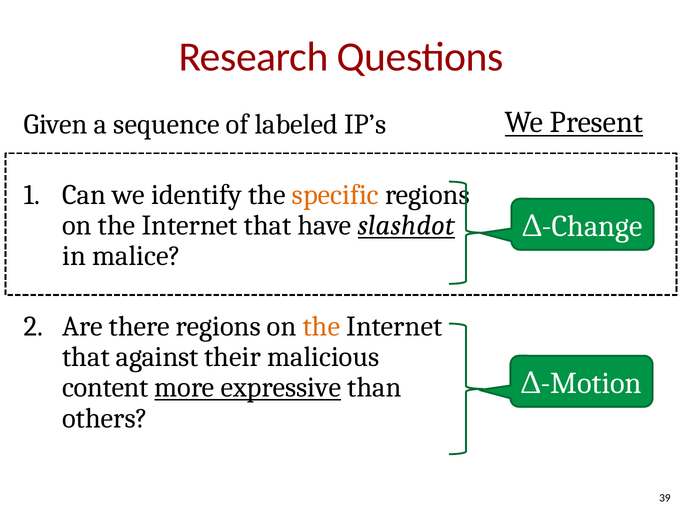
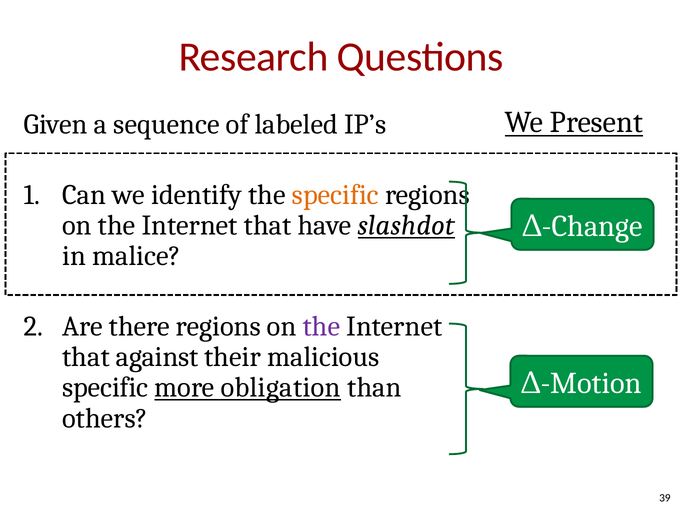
the colour: orange -> purple (321, 327)
content: content -> specific (105, 388)
expressive: expressive -> obligation (281, 388)
